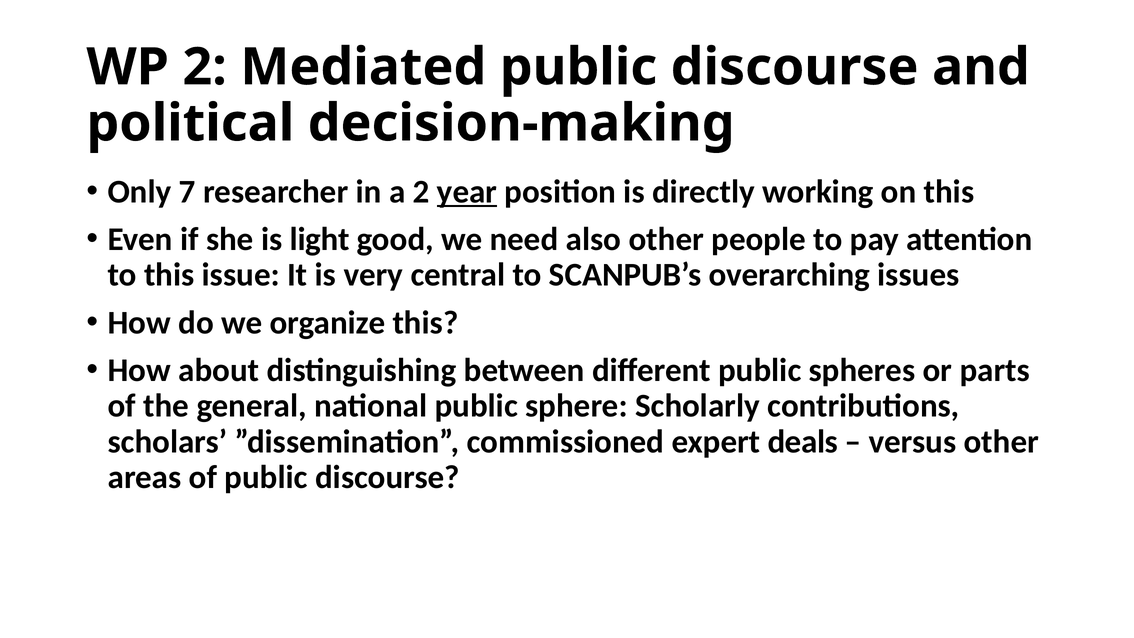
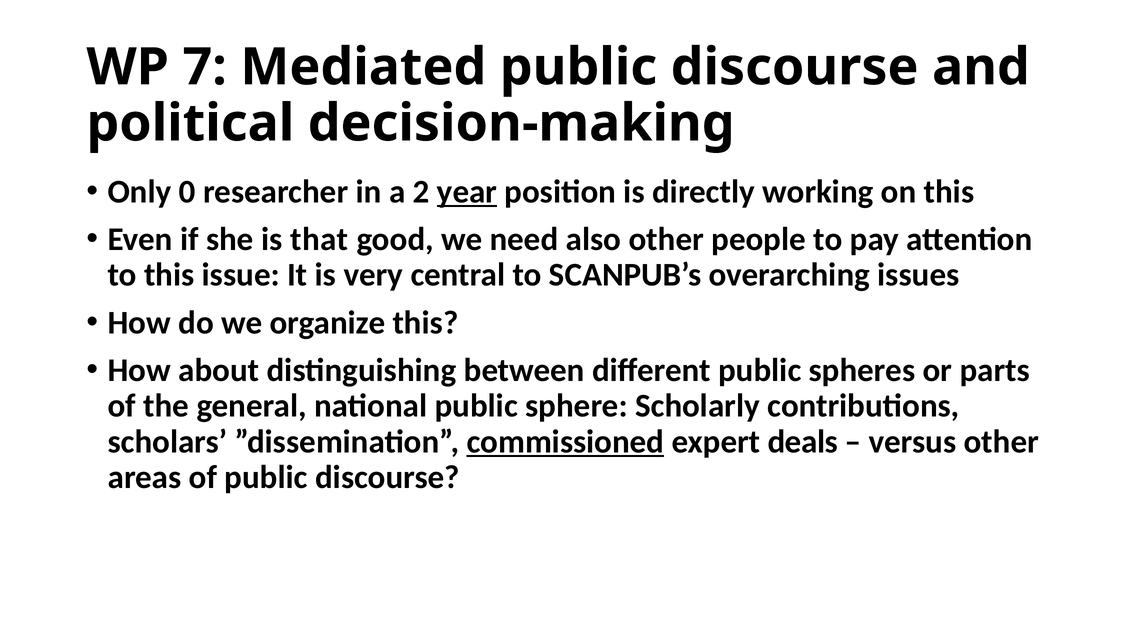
WP 2: 2 -> 7 (205, 67)
7: 7 -> 0 (187, 192)
light: light -> that (319, 239)
commissioned underline: none -> present (565, 442)
